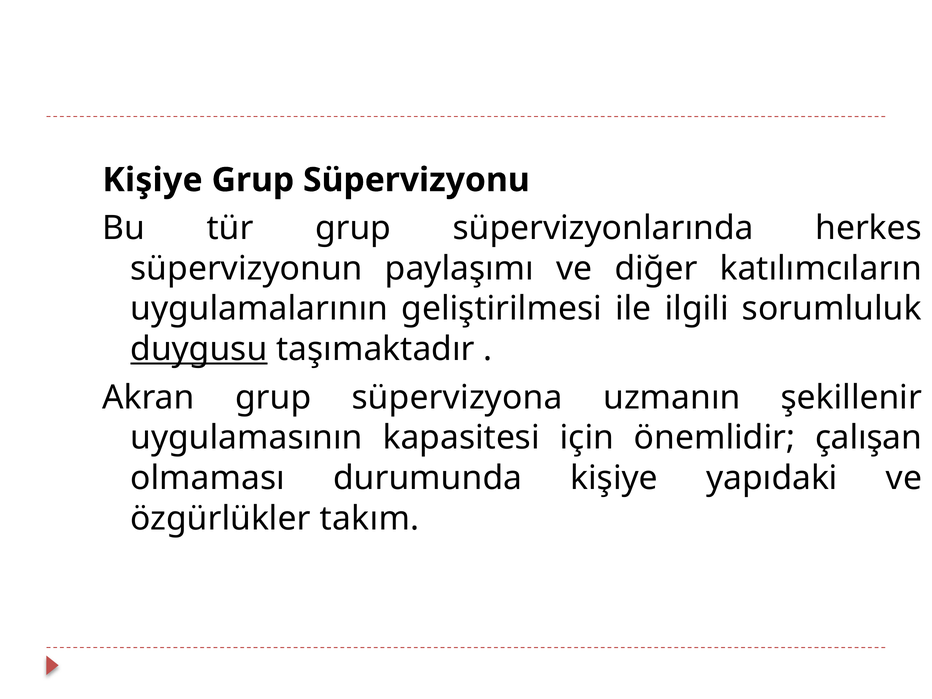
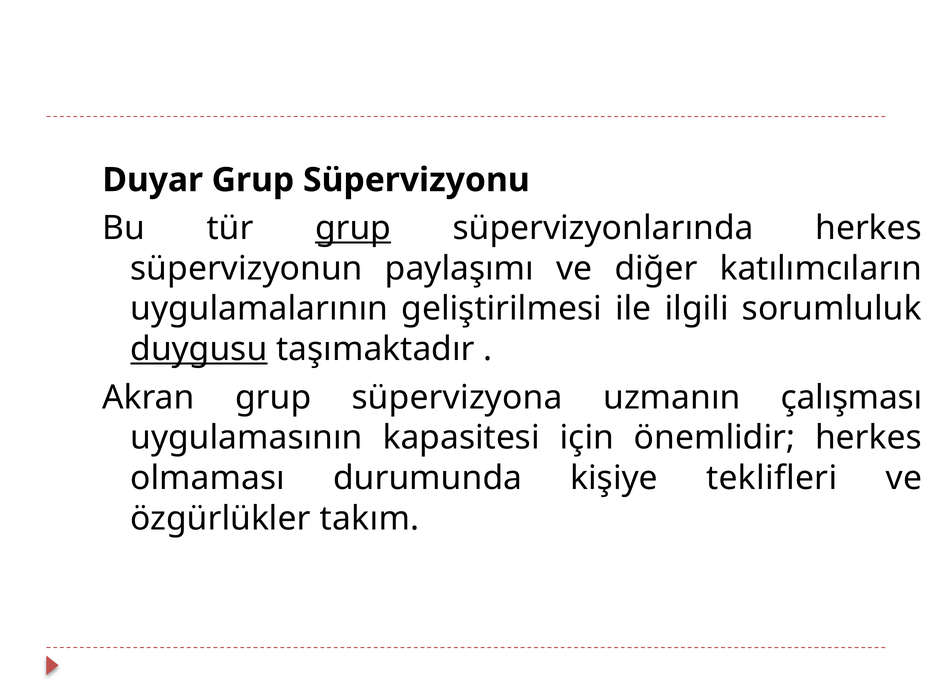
Kişiye: Kişiye -> Duyar (153, 180)
grup underline: none -> present (353, 228)
şekillenir: şekillenir -> çalışması (851, 397)
önemlidir çalışan: çalışan -> herkes (868, 438)
yapıdaki: yapıdaki -> teklifleri (772, 478)
